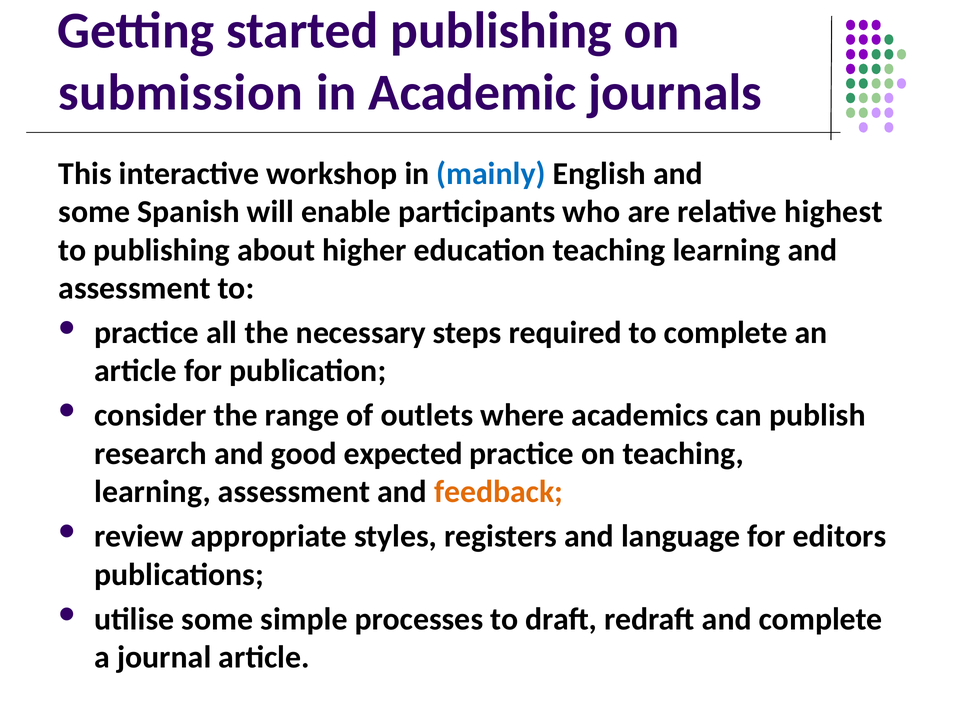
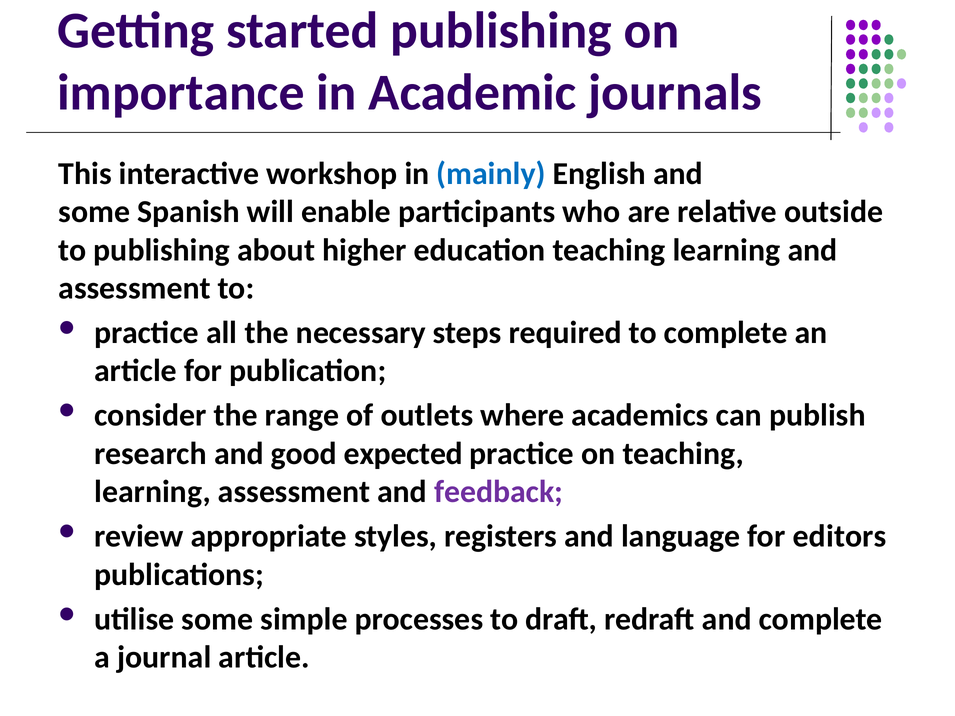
submission: submission -> importance (181, 93)
highest: highest -> outside (834, 212)
feedback colour: orange -> purple (499, 492)
